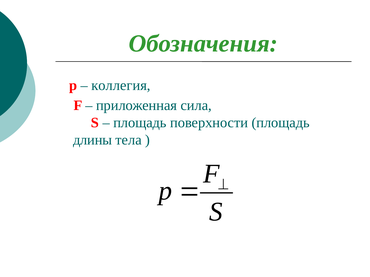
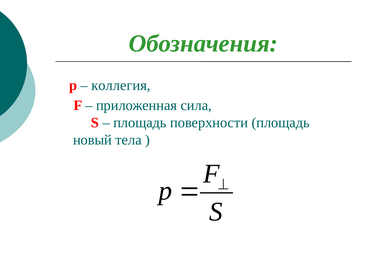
длины: длины -> новый (92, 140)
